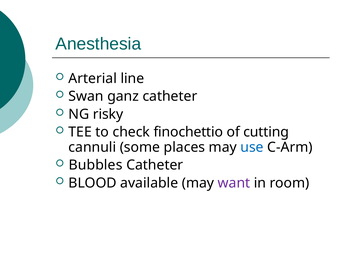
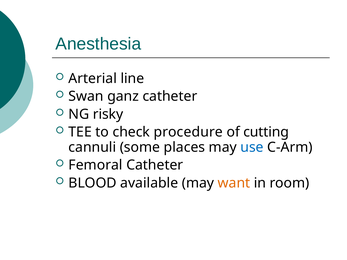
finochettio: finochettio -> procedure (188, 132)
Bubbles: Bubbles -> Femoral (96, 165)
want colour: purple -> orange (234, 183)
